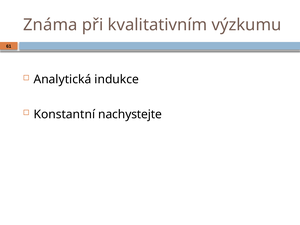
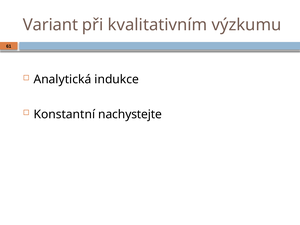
Známa: Známa -> Variant (50, 25)
